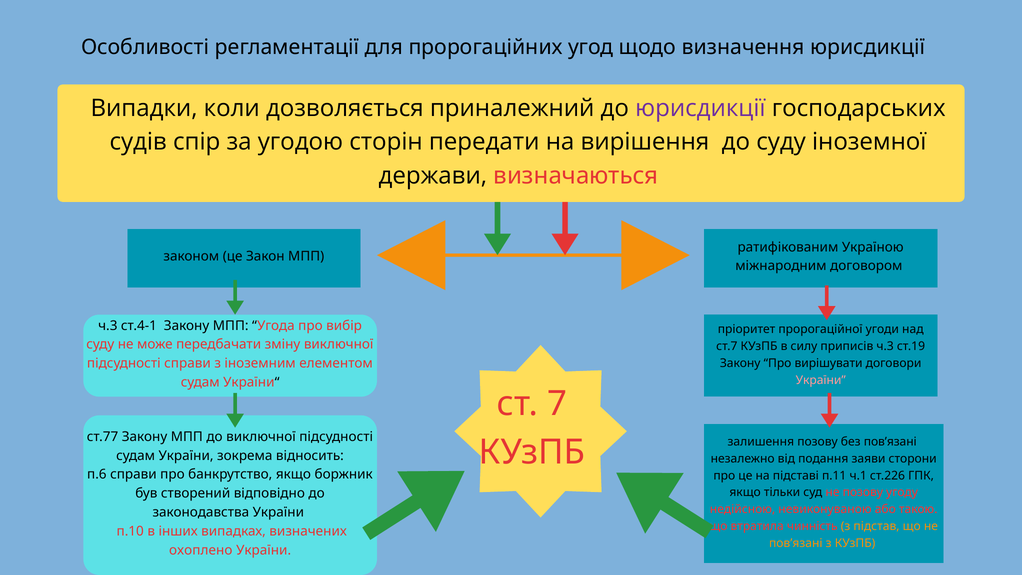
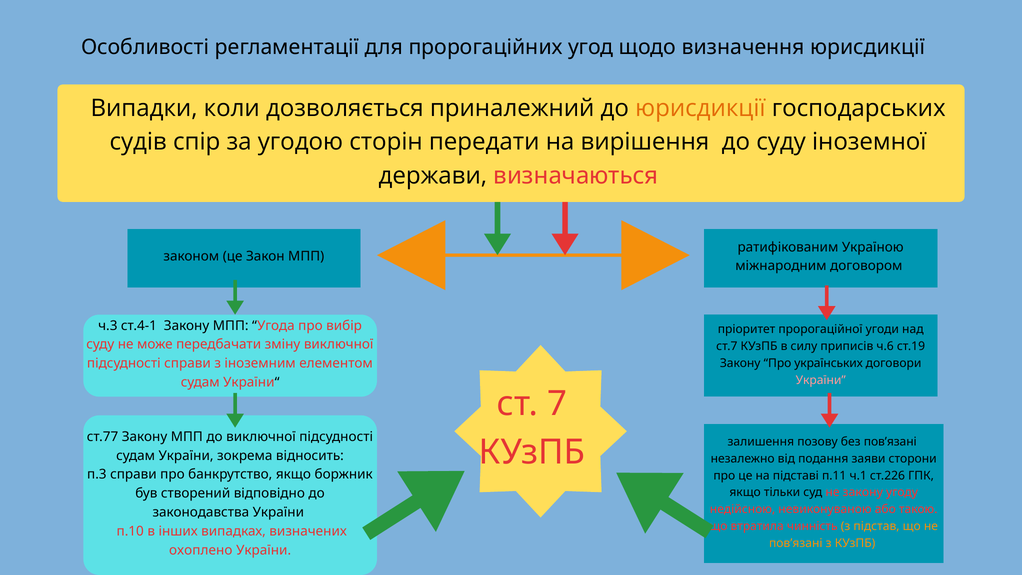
юрисдикції colour: purple -> orange (700, 108)
приписів ч.3: ч.3 -> ч.6 (885, 346)
вирішувати: вирішувати -> українських (829, 363)
п.6: п.6 -> п.3 (97, 474)
не позову: позову -> закону (863, 492)
